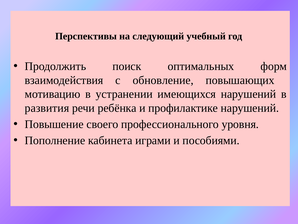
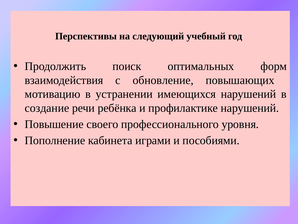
развития: развития -> создание (47, 108)
